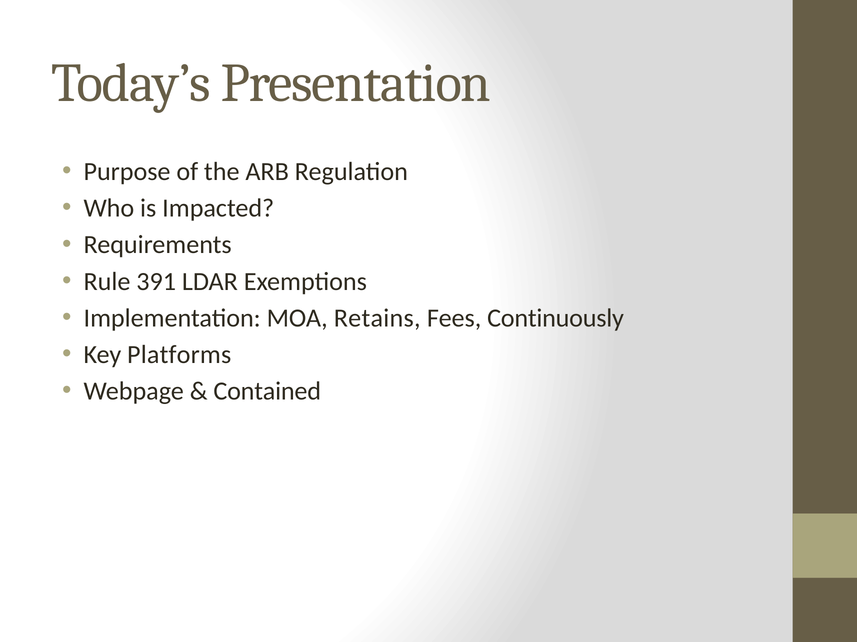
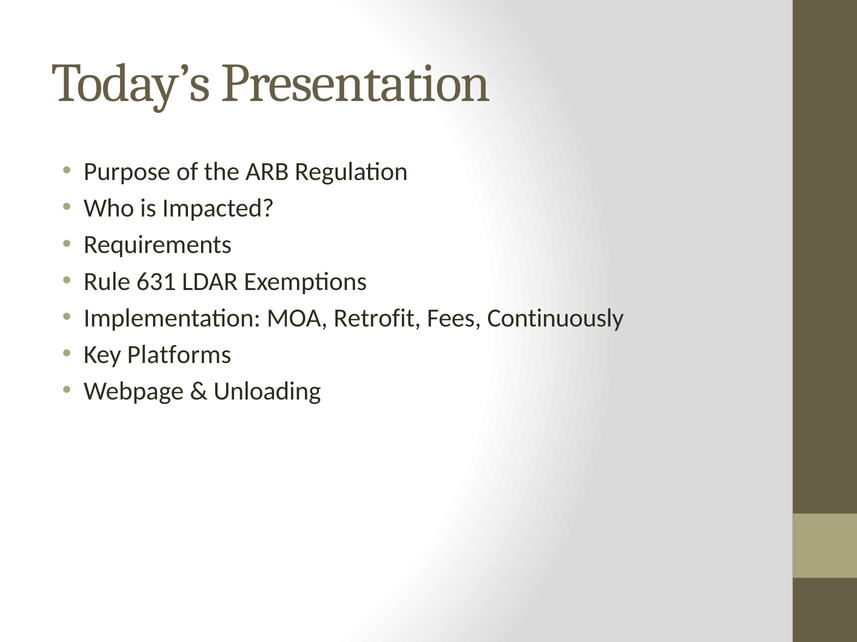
391: 391 -> 631 (156, 282)
Retains: Retains -> Retrofit (377, 318)
Contained: Contained -> Unloading (267, 392)
